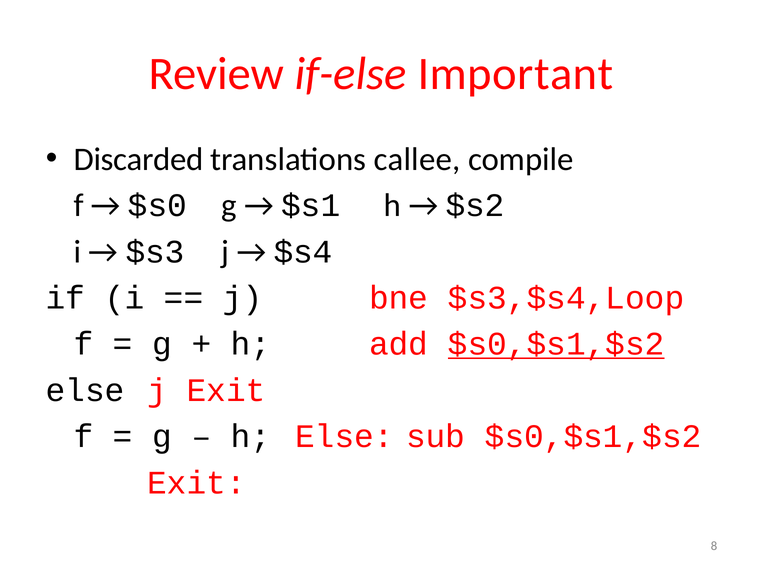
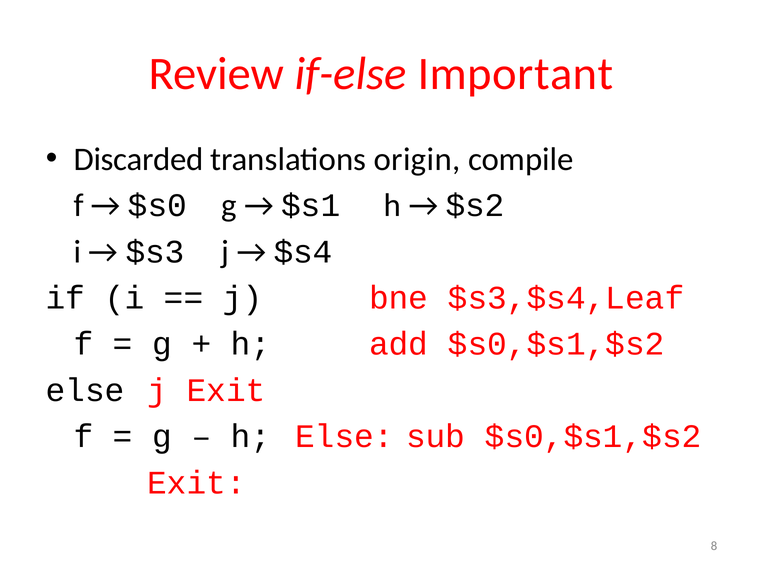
callee: callee -> origin (417, 159)
$s3,$s4,Loop: $s3,$s4,Loop -> $s3,$s4,Leaf (566, 298)
$s0,$s1,$s2 underline: present -> none (556, 344)
